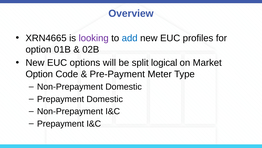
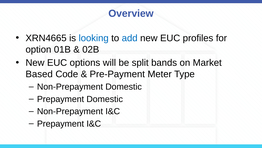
looking colour: purple -> blue (94, 38)
logical: logical -> bands (164, 63)
Option: Option -> Based (39, 74)
